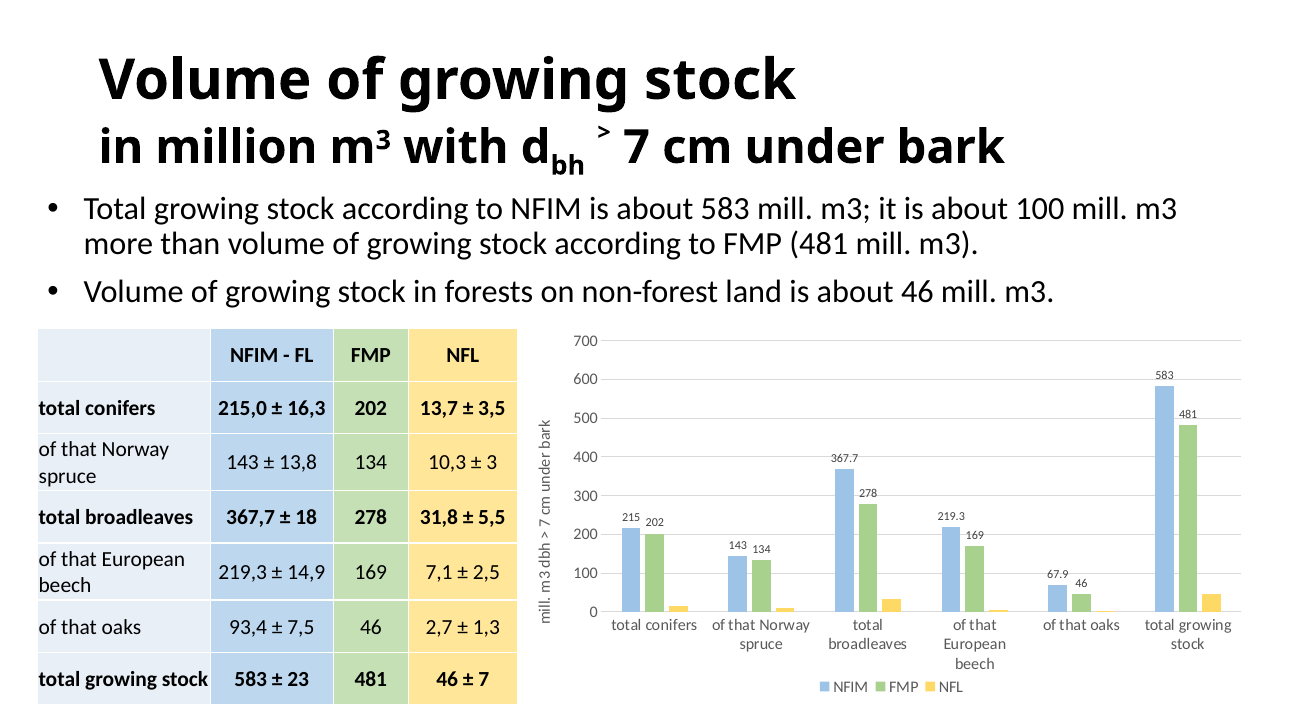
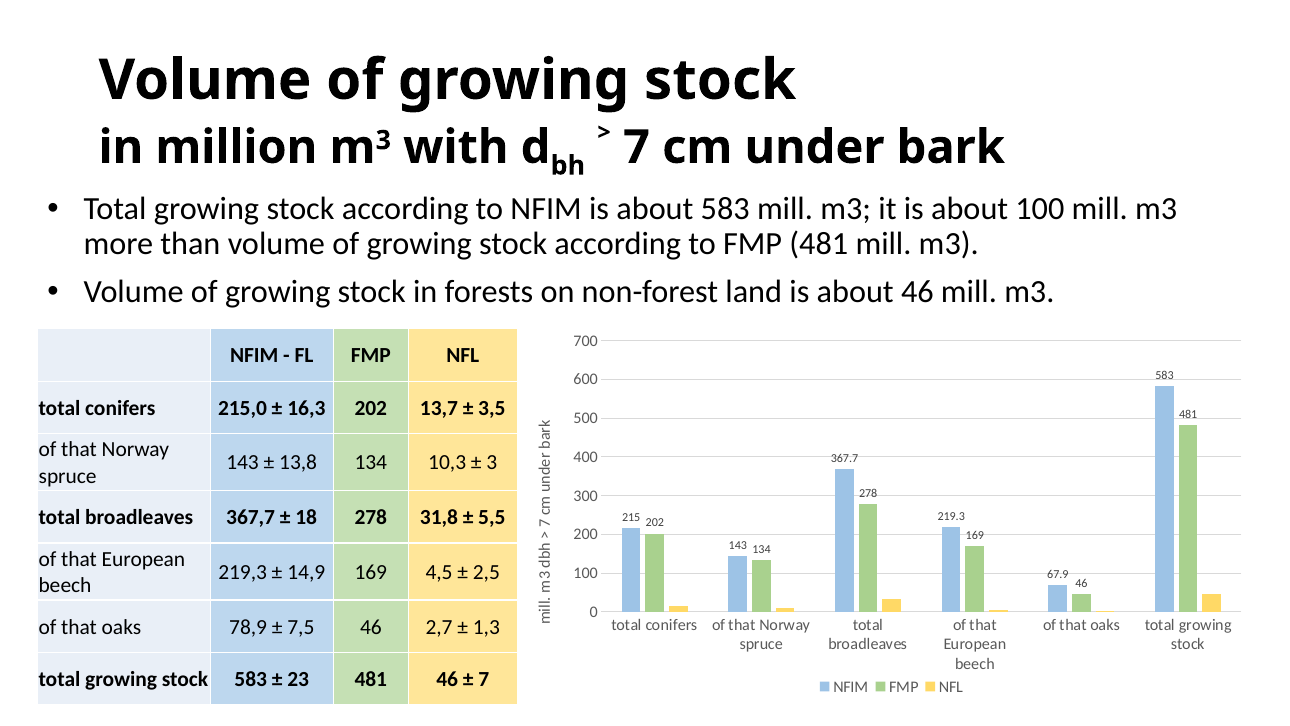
7,1: 7,1 -> 4,5 (439, 572)
93,4: 93,4 -> 78,9 (248, 627)
